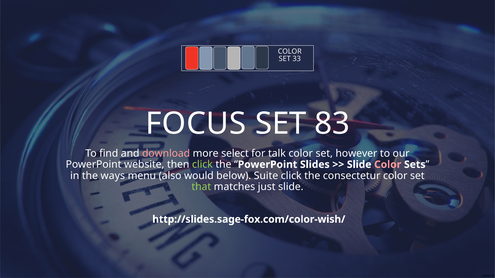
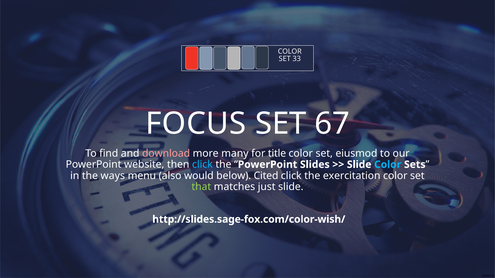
83: 83 -> 67 (332, 124)
select: select -> many (235, 154)
talk: talk -> title (277, 154)
however: however -> eiusmod (356, 154)
click colour: light green -> light blue (202, 165)
Color colour: pink -> light blue (388, 165)
Suite: Suite -> Cited (266, 176)
consectetur: consectetur -> exercitation (352, 176)
